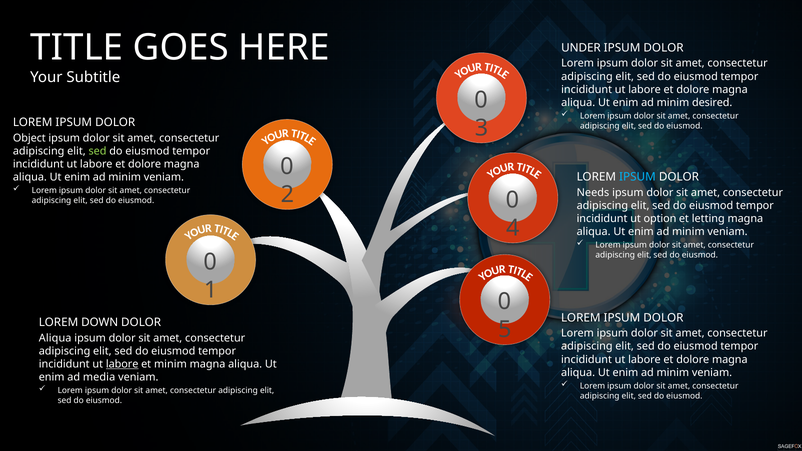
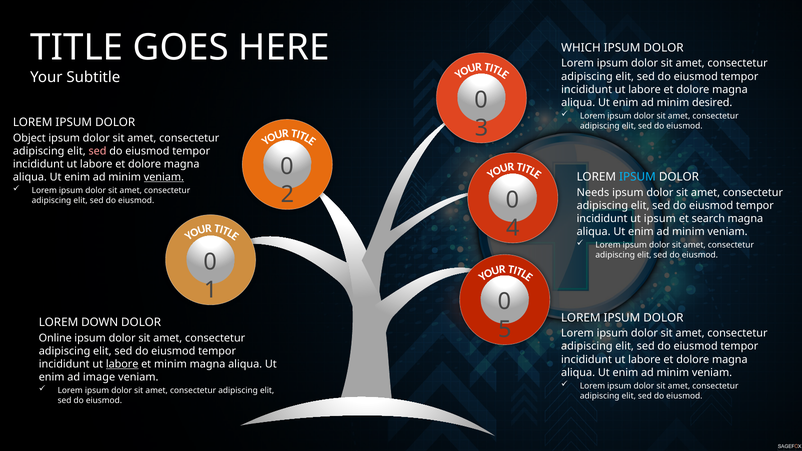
UNDER: UNDER -> WHICH (581, 48)
sed colour: light green -> pink (98, 151)
veniam underline: none -> present (164, 177)
ut option: option -> ipsum (660, 219)
letting: letting -> search (708, 219)
Aliqua: Aliqua -> Online (55, 338)
media: media -> image (99, 377)
